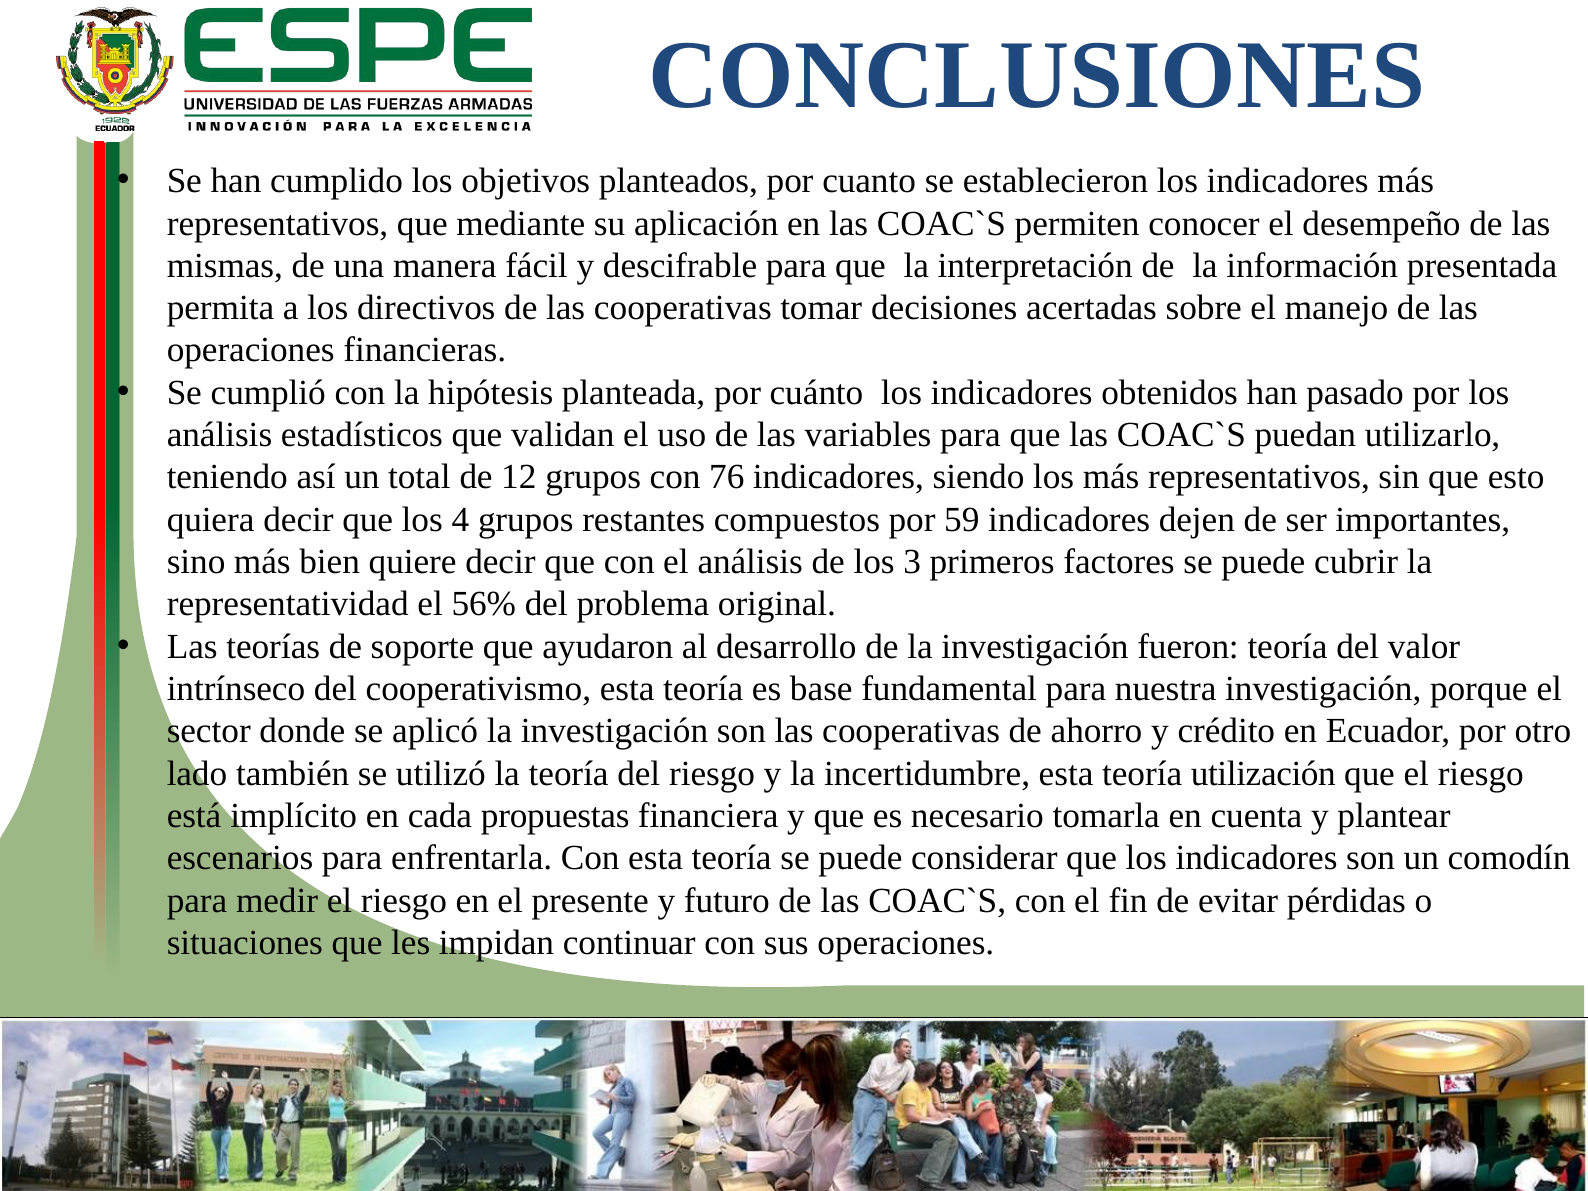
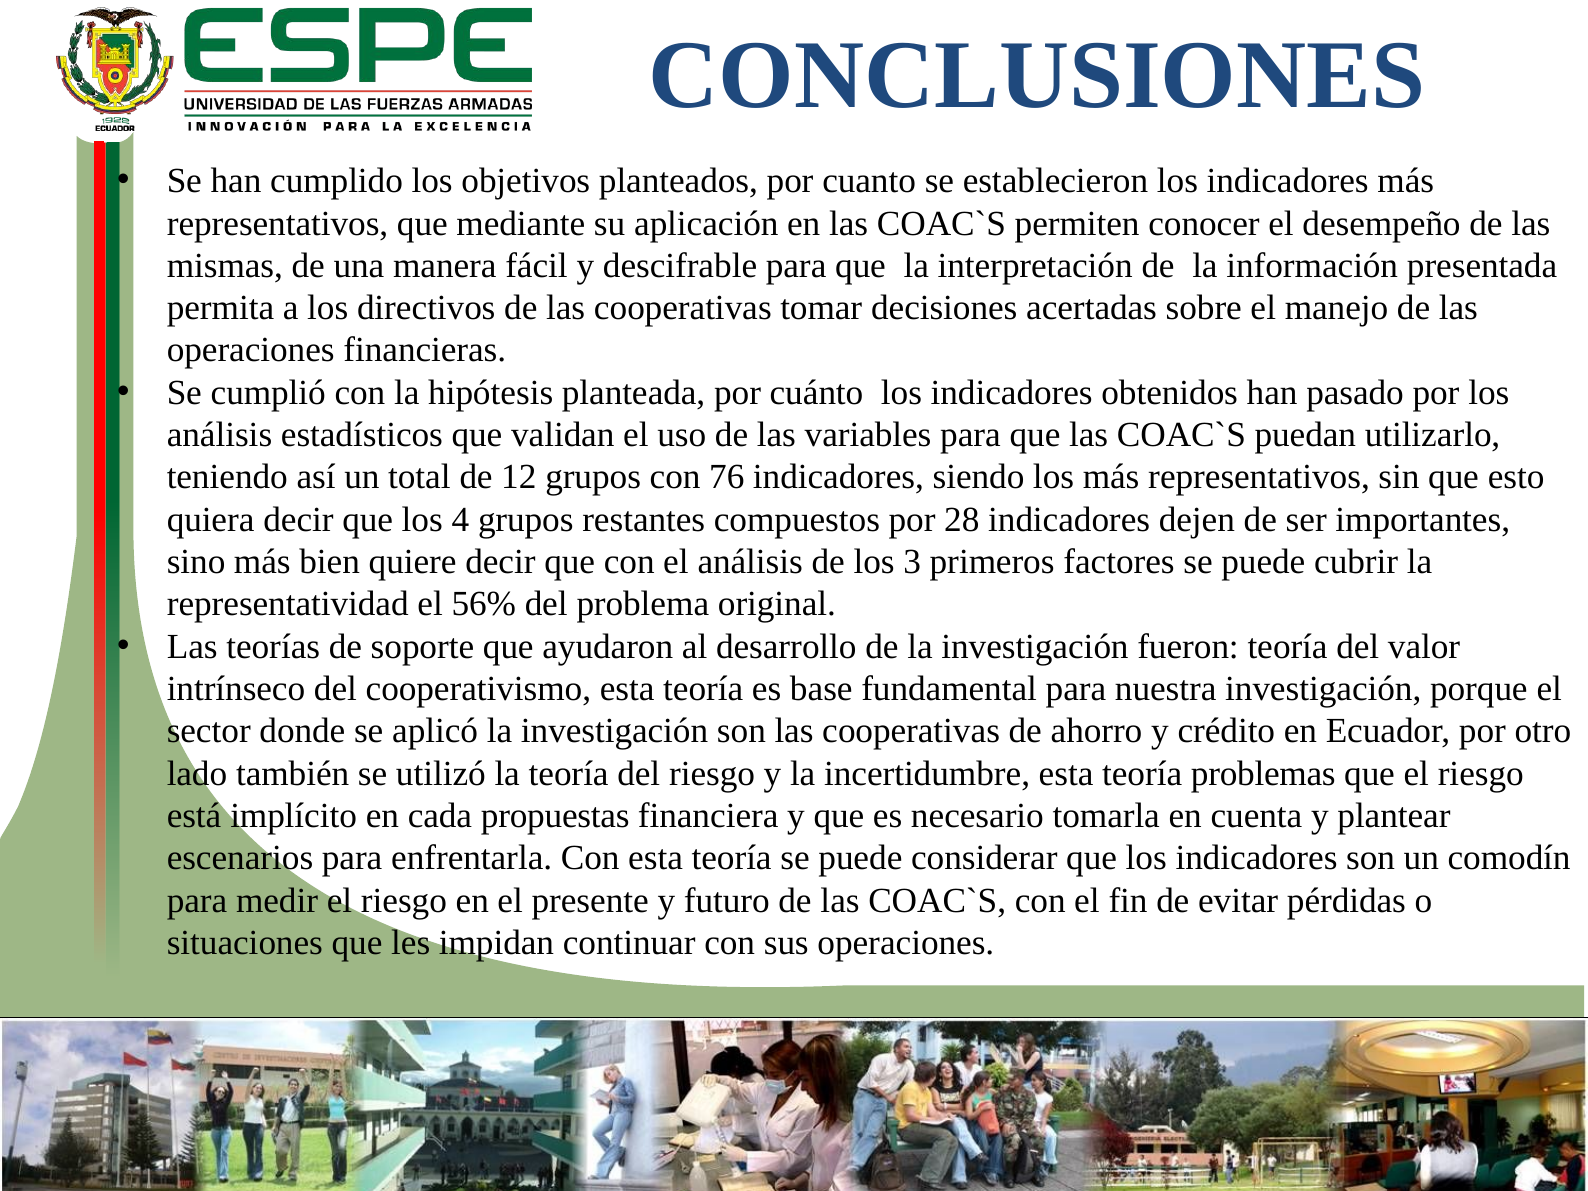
59: 59 -> 28 (962, 520)
utilización: utilización -> problemas (1263, 774)
